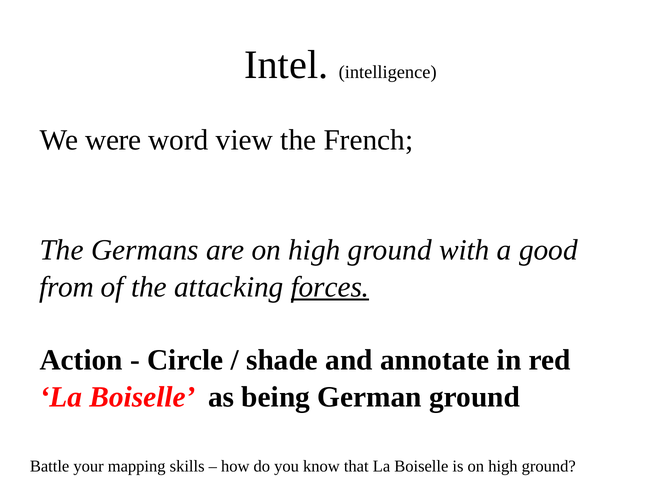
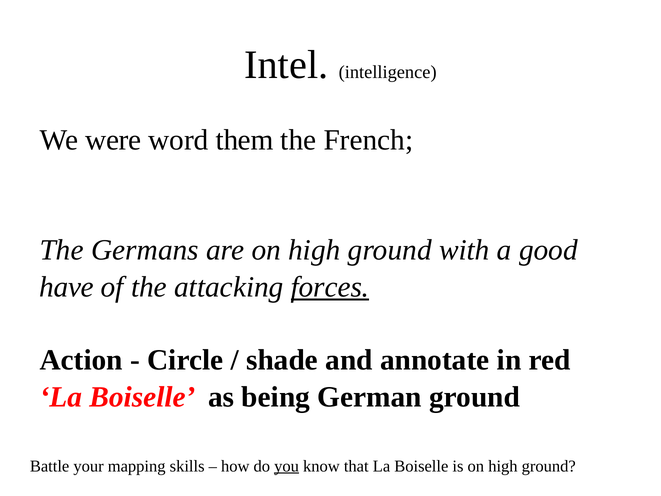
view: view -> them (245, 140)
from: from -> have (67, 287)
you underline: none -> present (287, 466)
